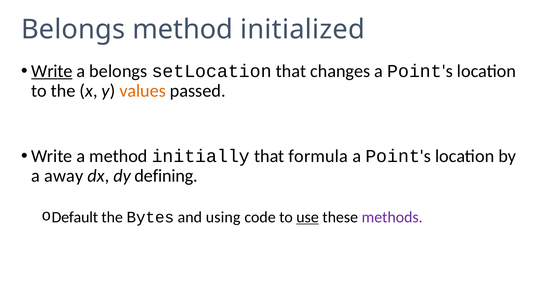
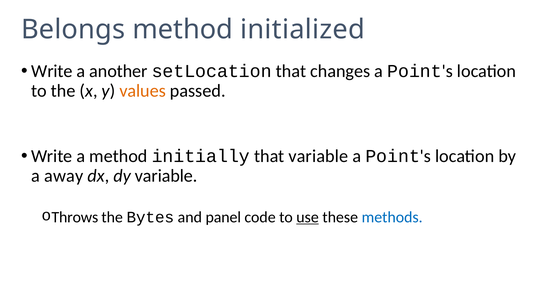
Write underline: present -> none (52, 71)
a belongs: belongs -> another (118, 71)
that formula: formula -> variable (318, 156)
dy defining: defining -> variable (166, 176)
Default: Default -> Throws (75, 217)
using: using -> panel (223, 217)
methods colour: purple -> blue (392, 217)
